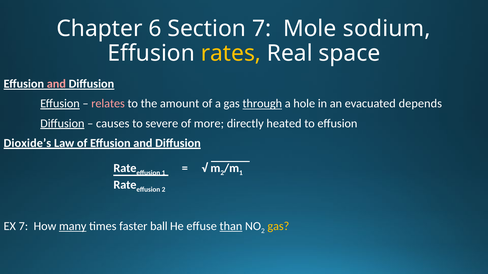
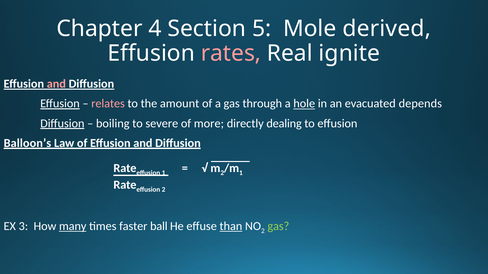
6: 6 -> 4 (155, 29)
Section 7: 7 -> 5 (262, 29)
sodium: sodium -> derived (387, 29)
rates colour: yellow -> pink (231, 53)
space: space -> ignite (349, 53)
through underline: present -> none (262, 104)
hole underline: none -> present (304, 104)
causes: causes -> boiling (113, 124)
heated: heated -> dealing (284, 124)
Dioxide’s: Dioxide’s -> Balloon’s (27, 143)
EX 7: 7 -> 3 (23, 227)
gas colour: yellow -> light green (278, 227)
